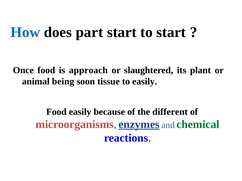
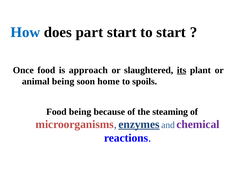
its underline: none -> present (182, 70)
tissue: tissue -> home (108, 82)
to easily: easily -> spoils (145, 82)
Food easily: easily -> being (80, 112)
different: different -> steaming (170, 112)
chemical colour: green -> purple (198, 125)
